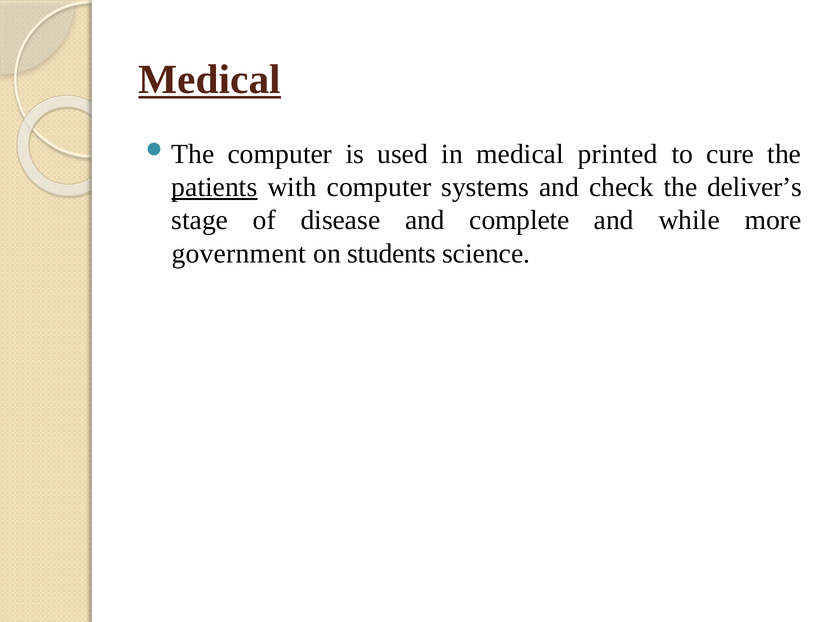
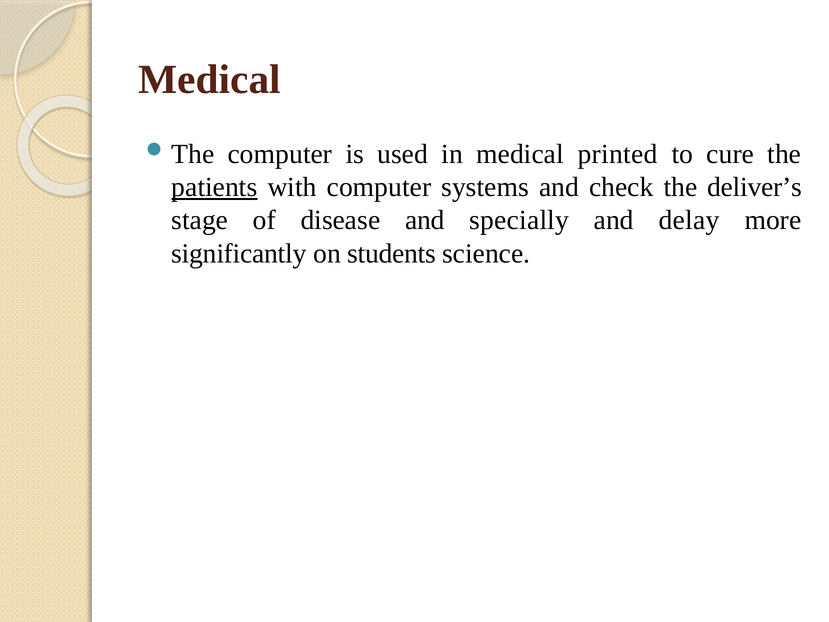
Medical underline: present -> none (210, 80)
complete: complete -> specially (519, 220)
while: while -> delay (689, 220)
government: government -> significantly (239, 253)
